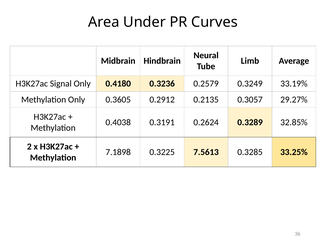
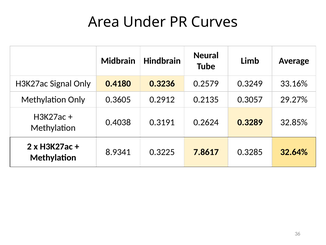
33.19%: 33.19% -> 33.16% (294, 84)
7.1898: 7.1898 -> 8.9341 (118, 152)
7.5613: 7.5613 -> 7.8617 (206, 152)
33.25%: 33.25% -> 32.64% (294, 152)
